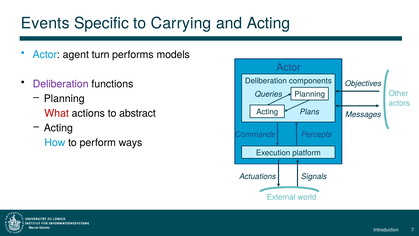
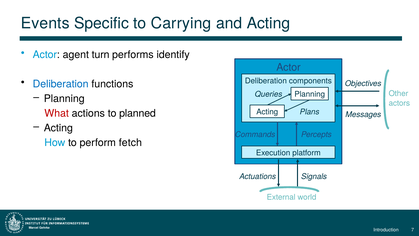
models: models -> identify (173, 55)
Deliberation colour: purple -> blue (61, 84)
abstract: abstract -> planned (137, 113)
ways: ways -> fetch (130, 143)
